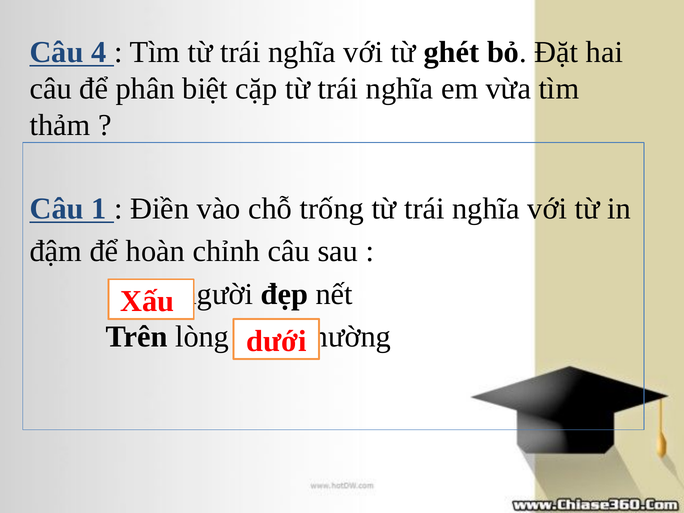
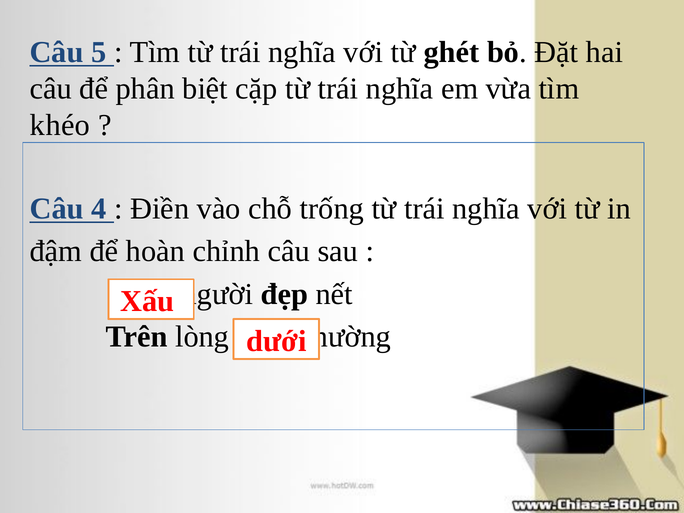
4: 4 -> 5 (99, 52)
thảm: thảm -> khéo (60, 125)
1: 1 -> 4 (99, 209)
